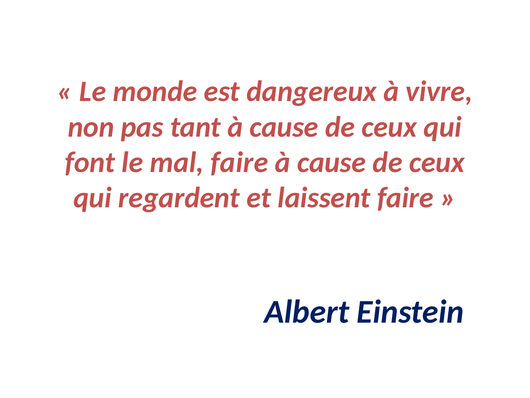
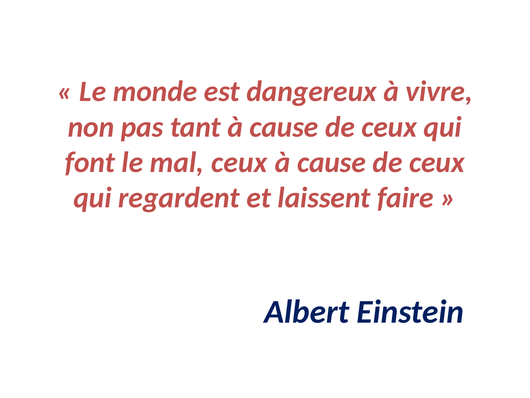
mal faire: faire -> ceux (239, 162)
